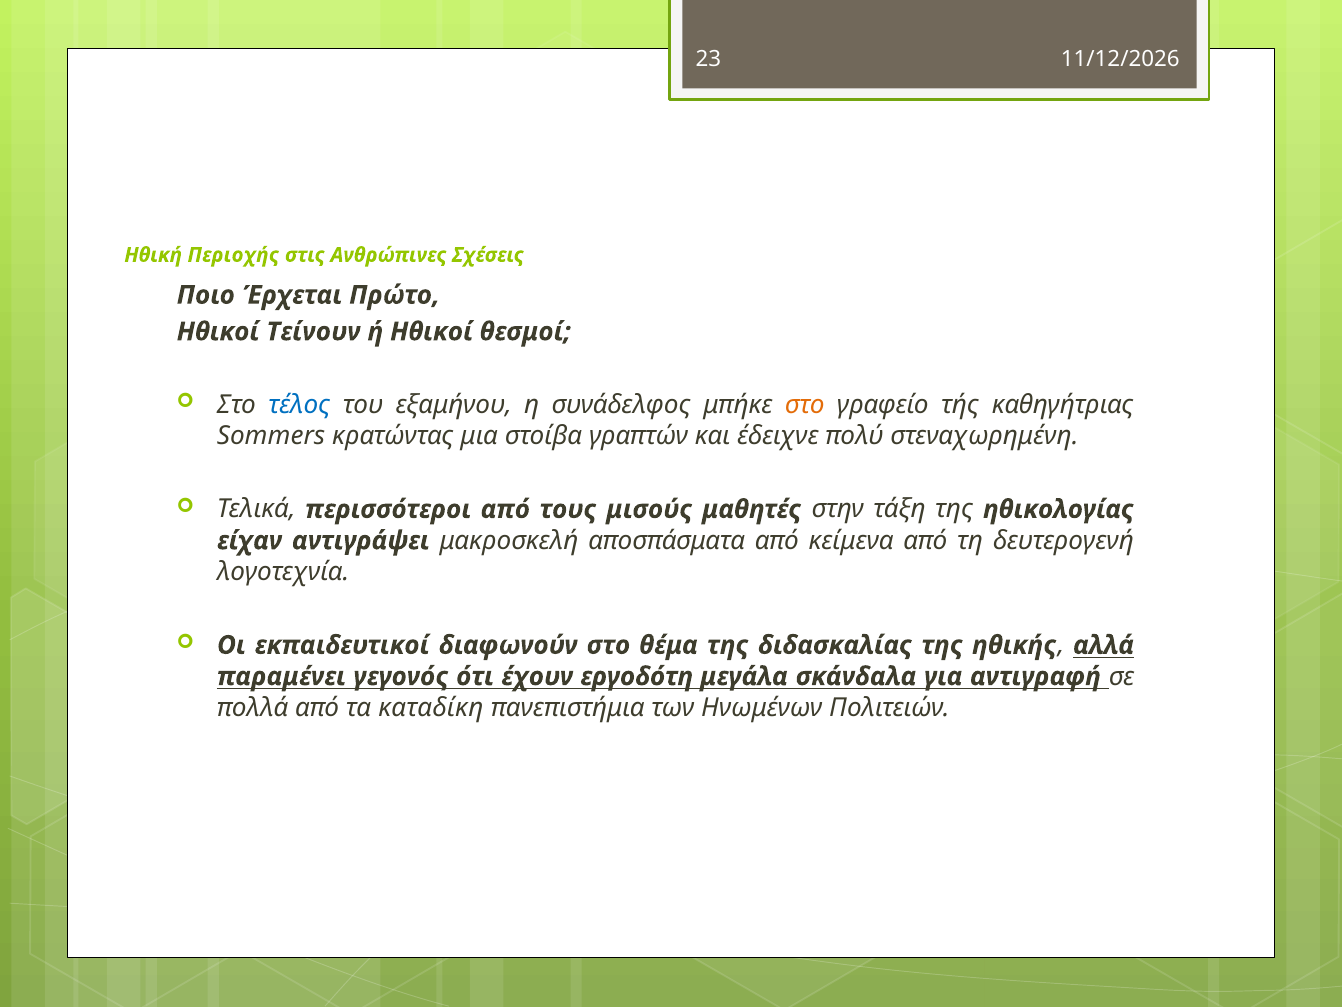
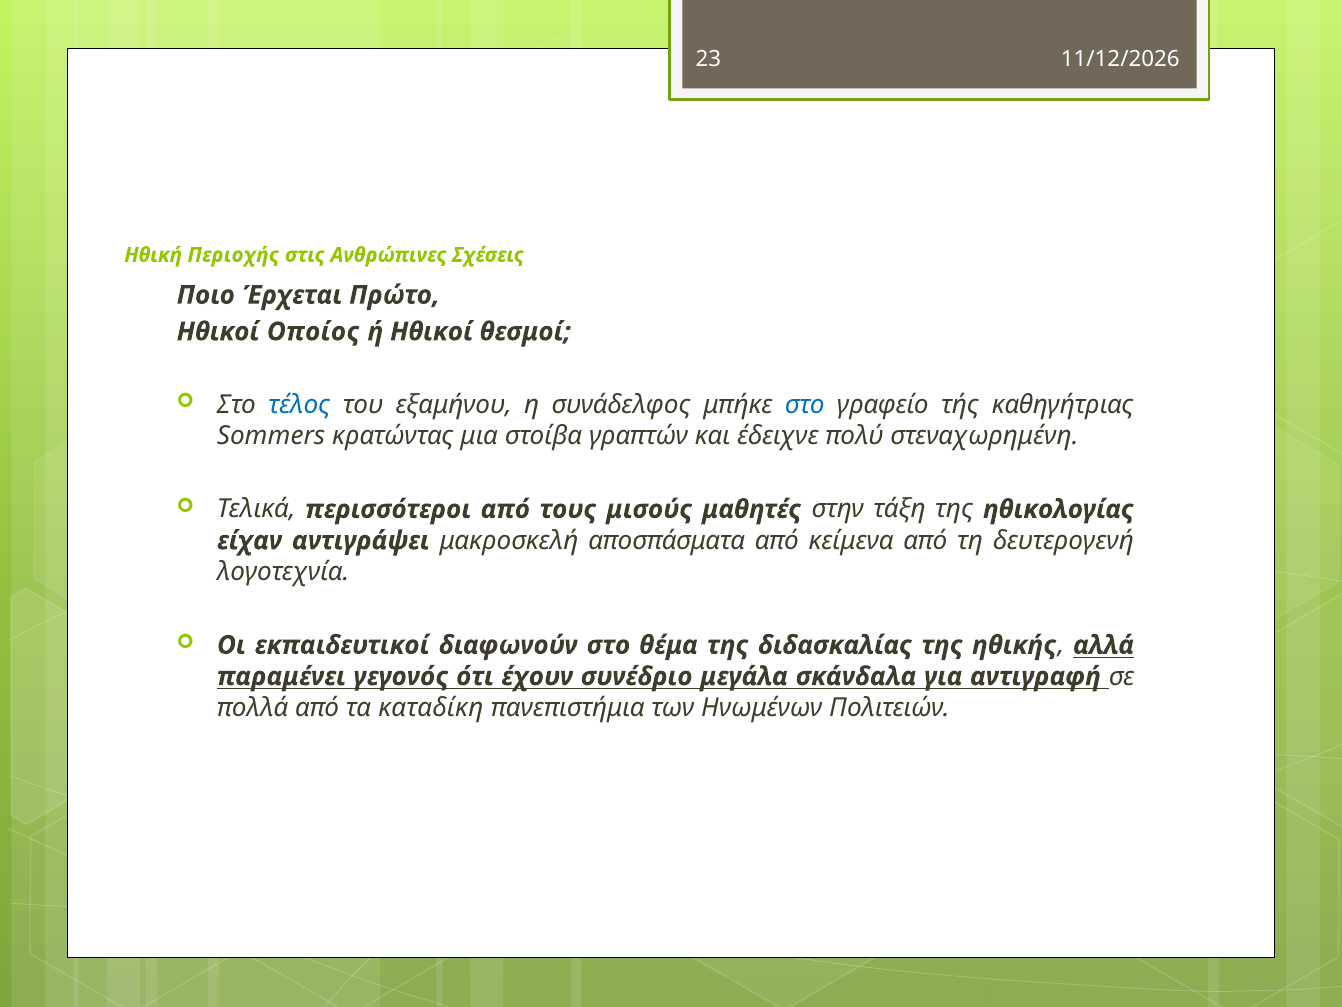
Τείνουν: Τείνουν -> Οποίος (313, 332)
στο colour: orange -> blue (805, 405)
εργοδότη: εργοδότη -> συνέδριο (637, 676)
